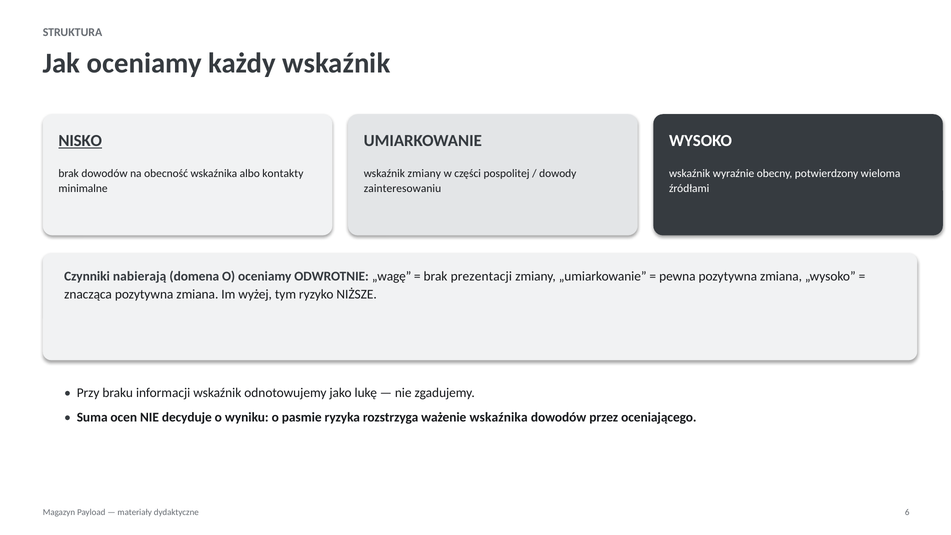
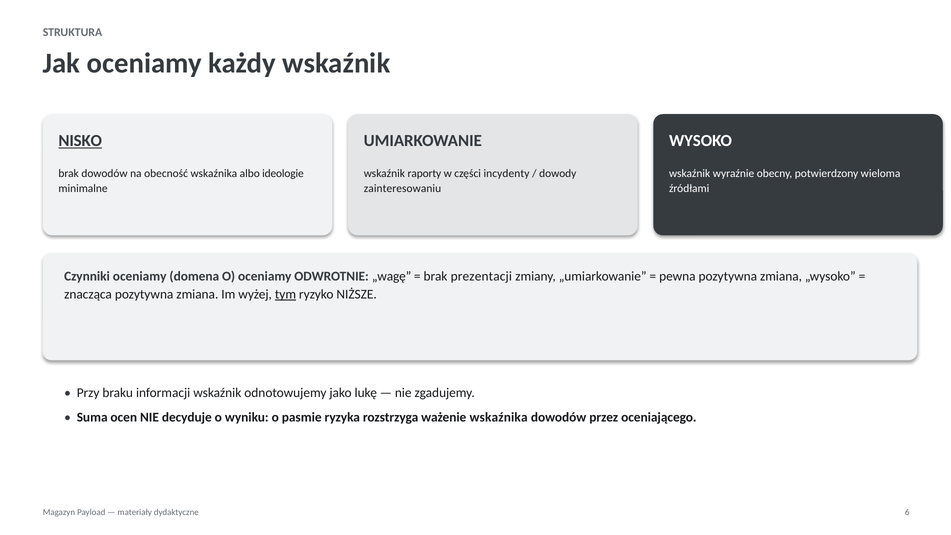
kontakty: kontakty -> ideologie (283, 173)
wskaźnik zmiany: zmiany -> raporty (424, 173)
pospolitej: pospolitej -> incydenty (507, 173)
Czynniki nabierają: nabierają -> oceniamy (140, 276)
tym underline: none -> present (285, 294)
